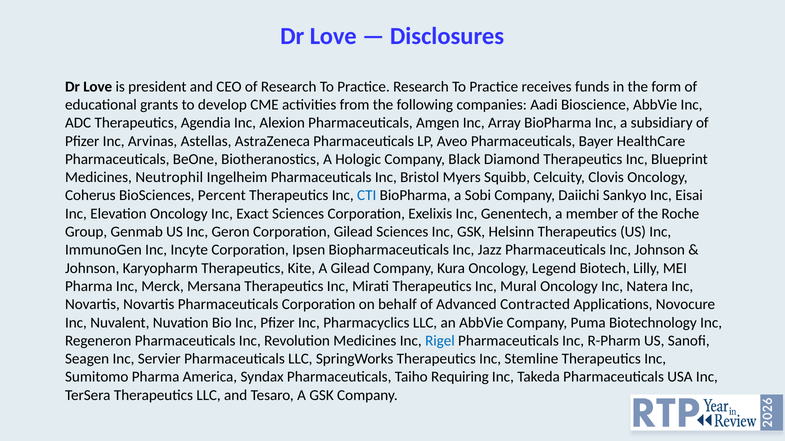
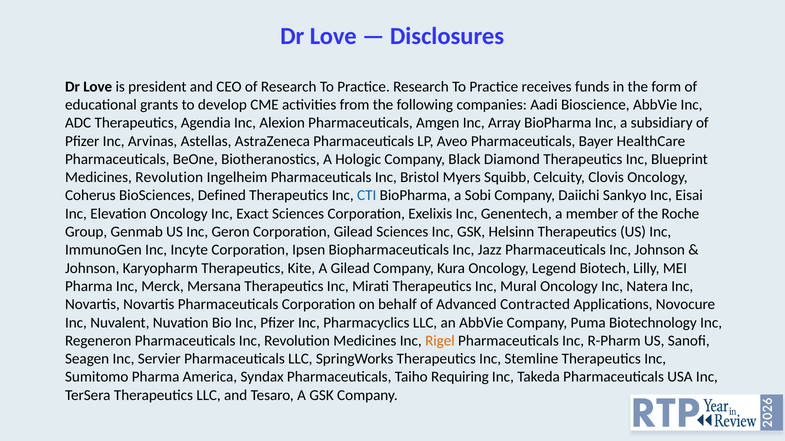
Medicines Neutrophil: Neutrophil -> Revolution (169, 178)
Percent: Percent -> Defined (222, 196)
Rigel colour: blue -> orange (440, 341)
